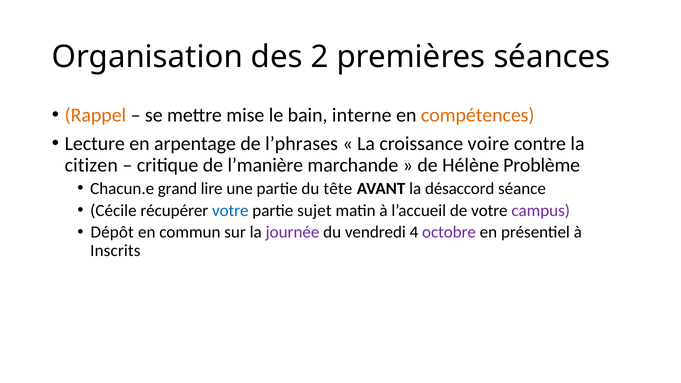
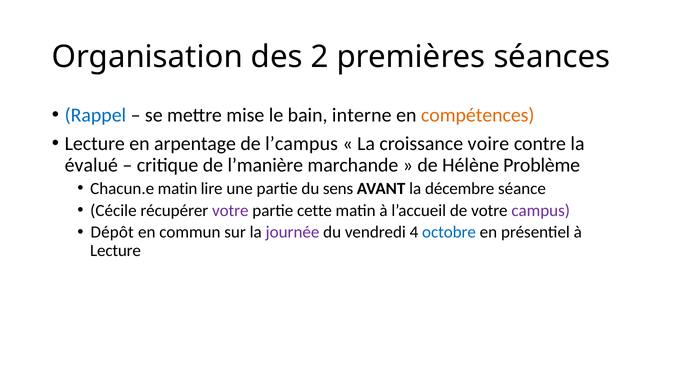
Rappel colour: orange -> blue (95, 115)
l’phrases: l’phrases -> l’campus (302, 144)
citizen: citizen -> évalué (91, 165)
Chacun.e grand: grand -> matin (178, 189)
tête: tête -> sens (338, 189)
désaccord: désaccord -> décembre (460, 189)
votre colour: blue -> purple (230, 210)
sujet: sujet -> cette (315, 210)
octobre colour: purple -> blue (449, 232)
Inscrits: Inscrits -> Lecture (116, 251)
